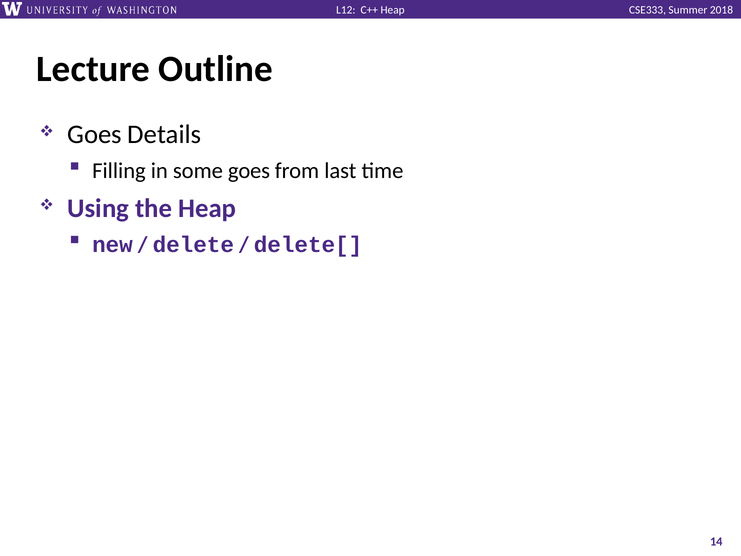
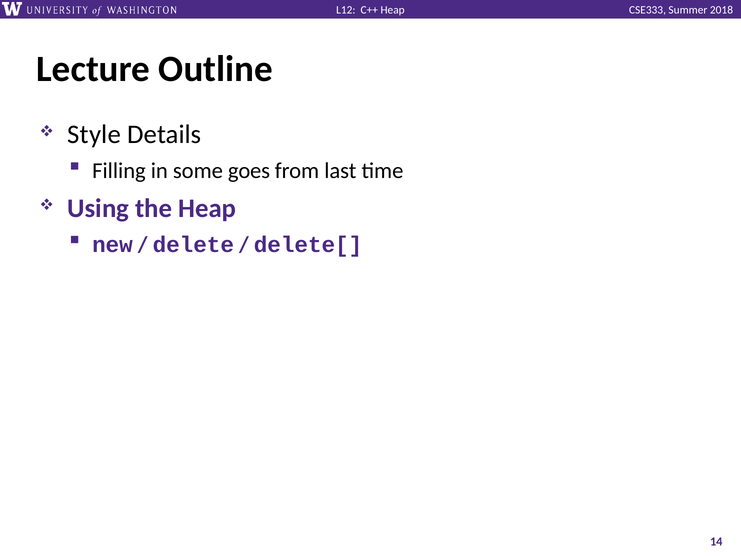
Goes: Goes -> Style (94, 135)
